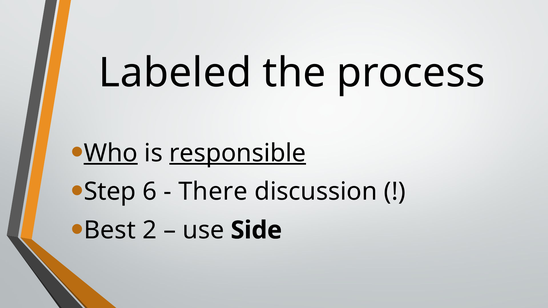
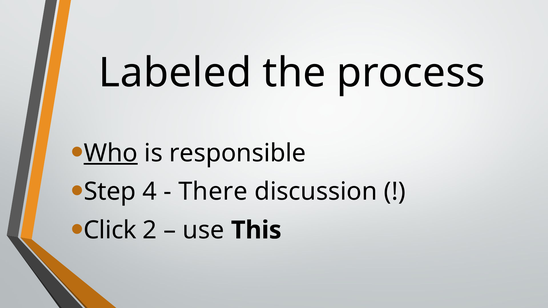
responsible underline: present -> none (238, 153)
6: 6 -> 4 (150, 192)
Best: Best -> Click (110, 230)
Side: Side -> This (256, 230)
